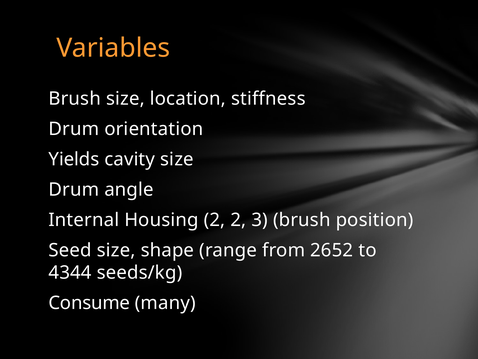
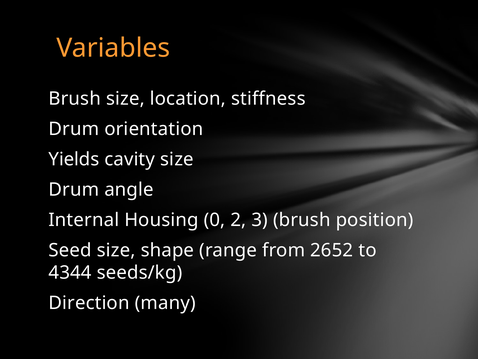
Housing 2: 2 -> 0 (214, 220)
Consume: Consume -> Direction (89, 302)
